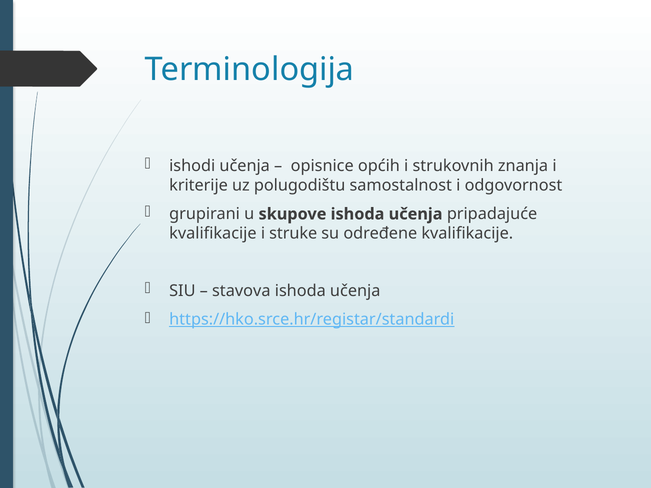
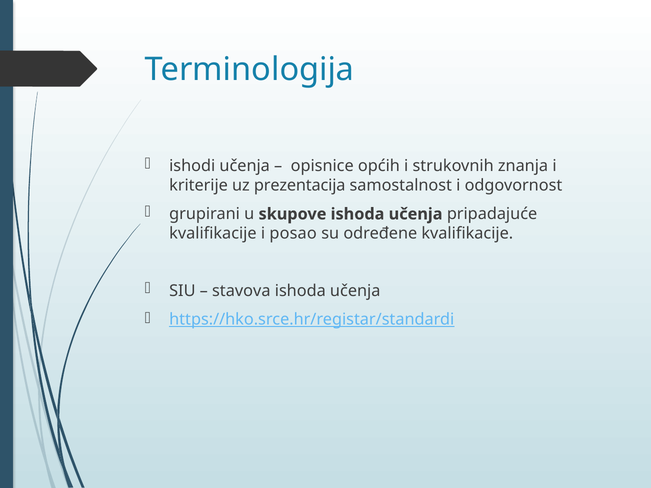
polugodištu: polugodištu -> prezentacija (300, 186)
struke: struke -> posao (293, 234)
